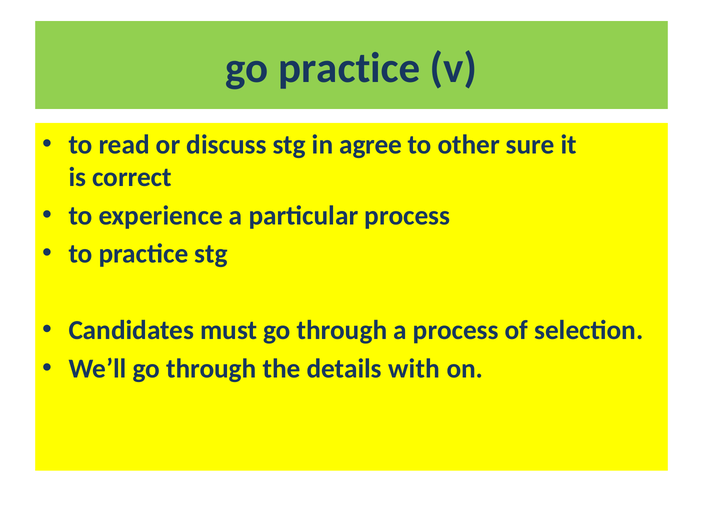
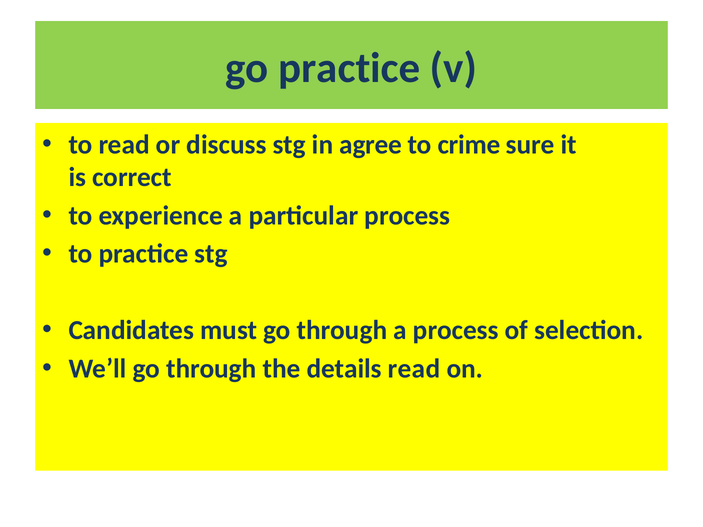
other: other -> crime (469, 145)
details with: with -> read (414, 369)
